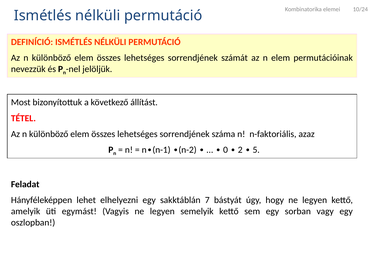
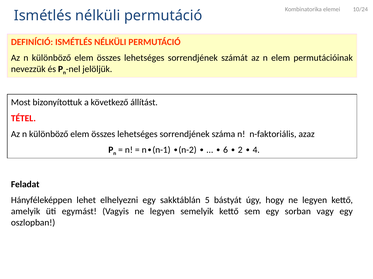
0: 0 -> 6 (225, 150)
5: 5 -> 4 (256, 150)
7: 7 -> 5 (207, 201)
